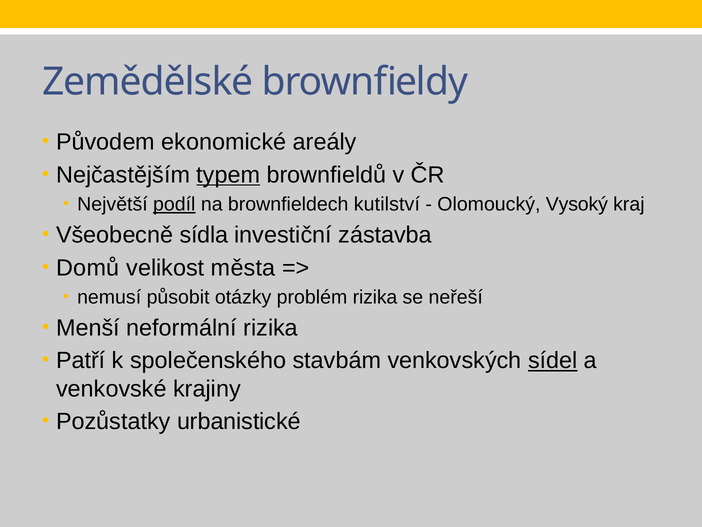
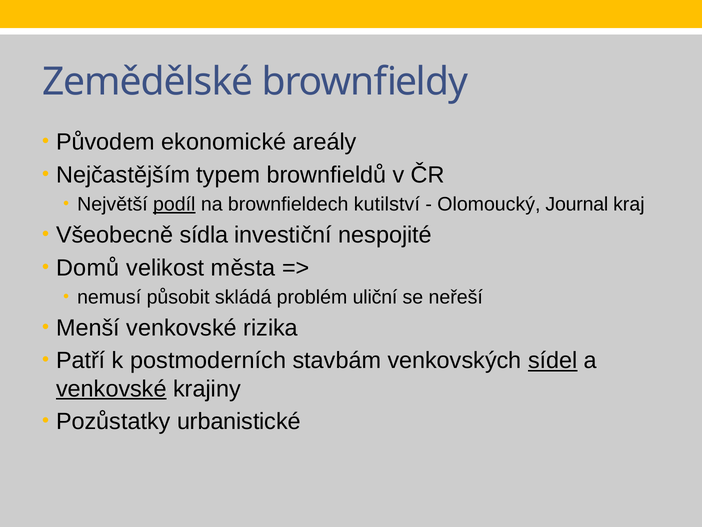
typem underline: present -> none (228, 175)
Vysoký: Vysoký -> Journal (577, 204)
zástavba: zástavba -> nespojité (385, 235)
otázky: otázky -> skládá (243, 297)
problém rizika: rizika -> uliční (375, 297)
Menší neformální: neformální -> venkovské (182, 328)
společenského: společenského -> postmoderních (208, 360)
venkovské underline: none -> present (111, 388)
